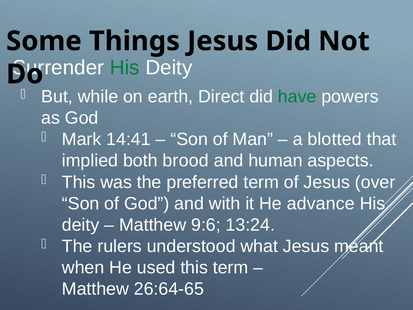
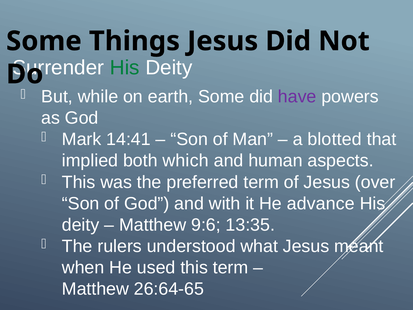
earth Direct: Direct -> Some (221, 97)
have colour: green -> purple (297, 97)
brood: brood -> which (186, 161)
13:24: 13:24 -> 13:35 (250, 225)
